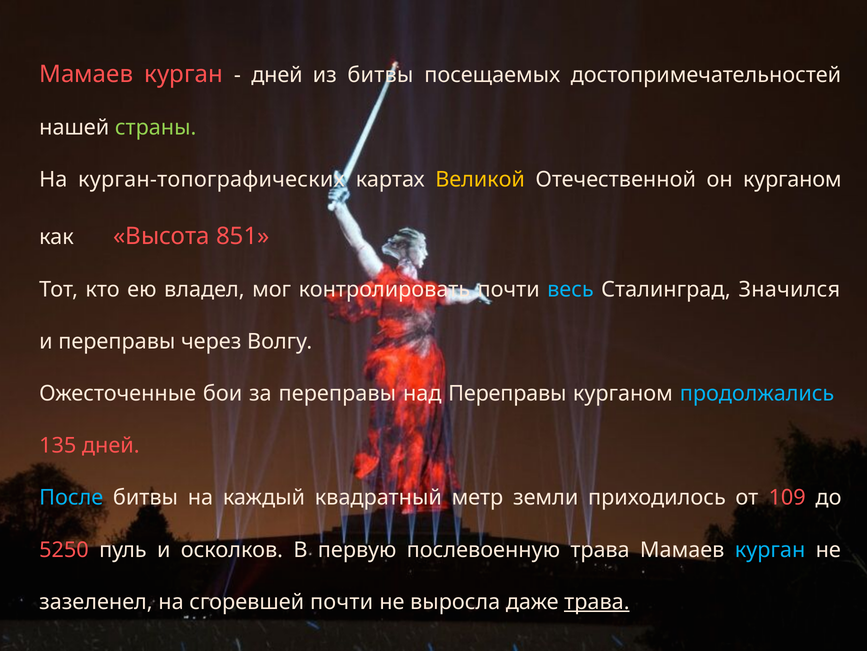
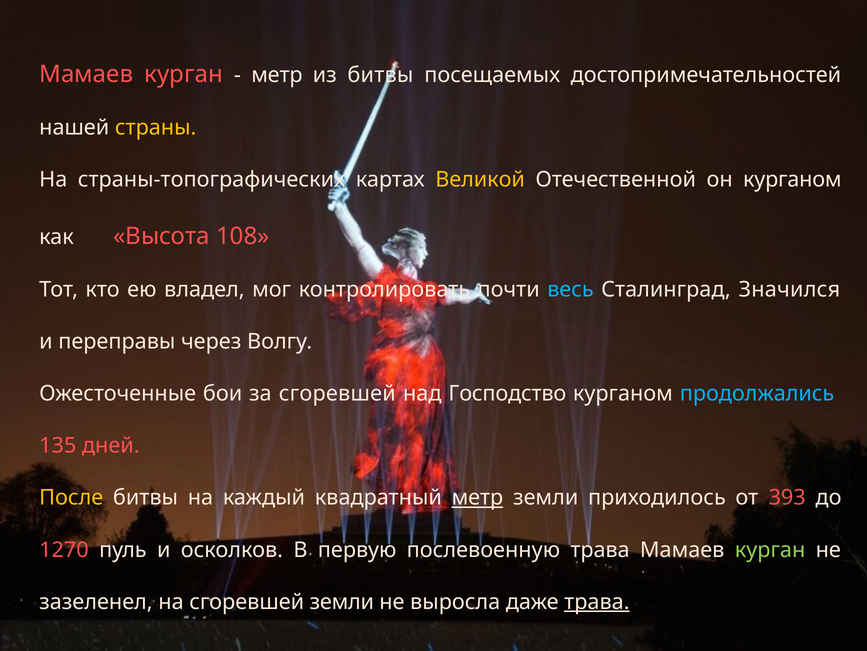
дней: дней -> метр (277, 75)
страны colour: light green -> yellow (156, 127)
курган-топографических: курган-топографических -> страны-топографических (212, 179)
851: 851 -> 108 (243, 236)
за переправы: переправы -> сгоревшей (337, 393)
над Переправы: Переправы -> Господство (507, 393)
После colour: light blue -> yellow (71, 497)
метр underline: none -> present (477, 497)
109: 109 -> 393 (787, 497)
5250: 5250 -> 1270 (64, 549)
курган colour: light blue -> light green (770, 549)
сгоревшей почти: почти -> земли (342, 601)
